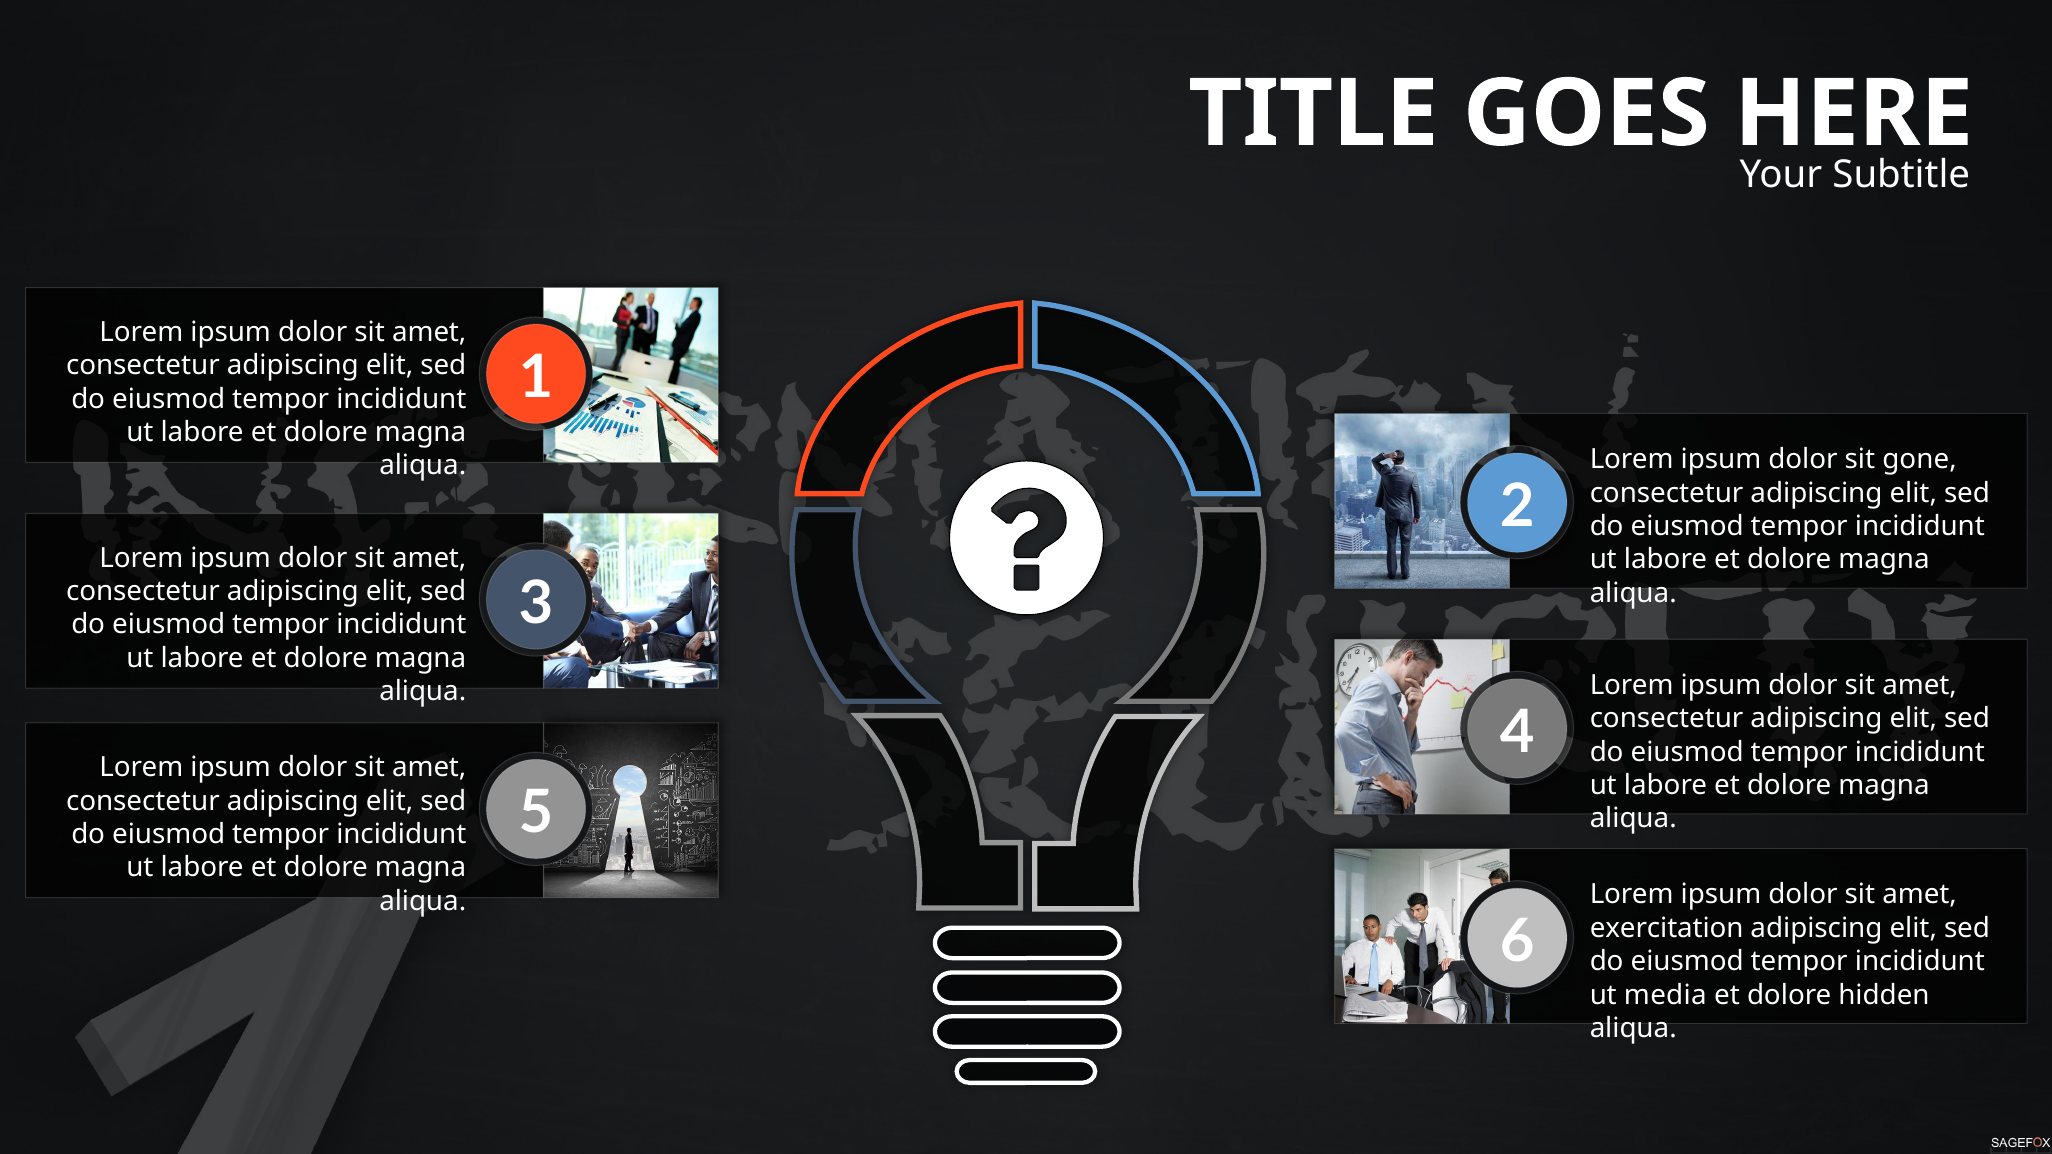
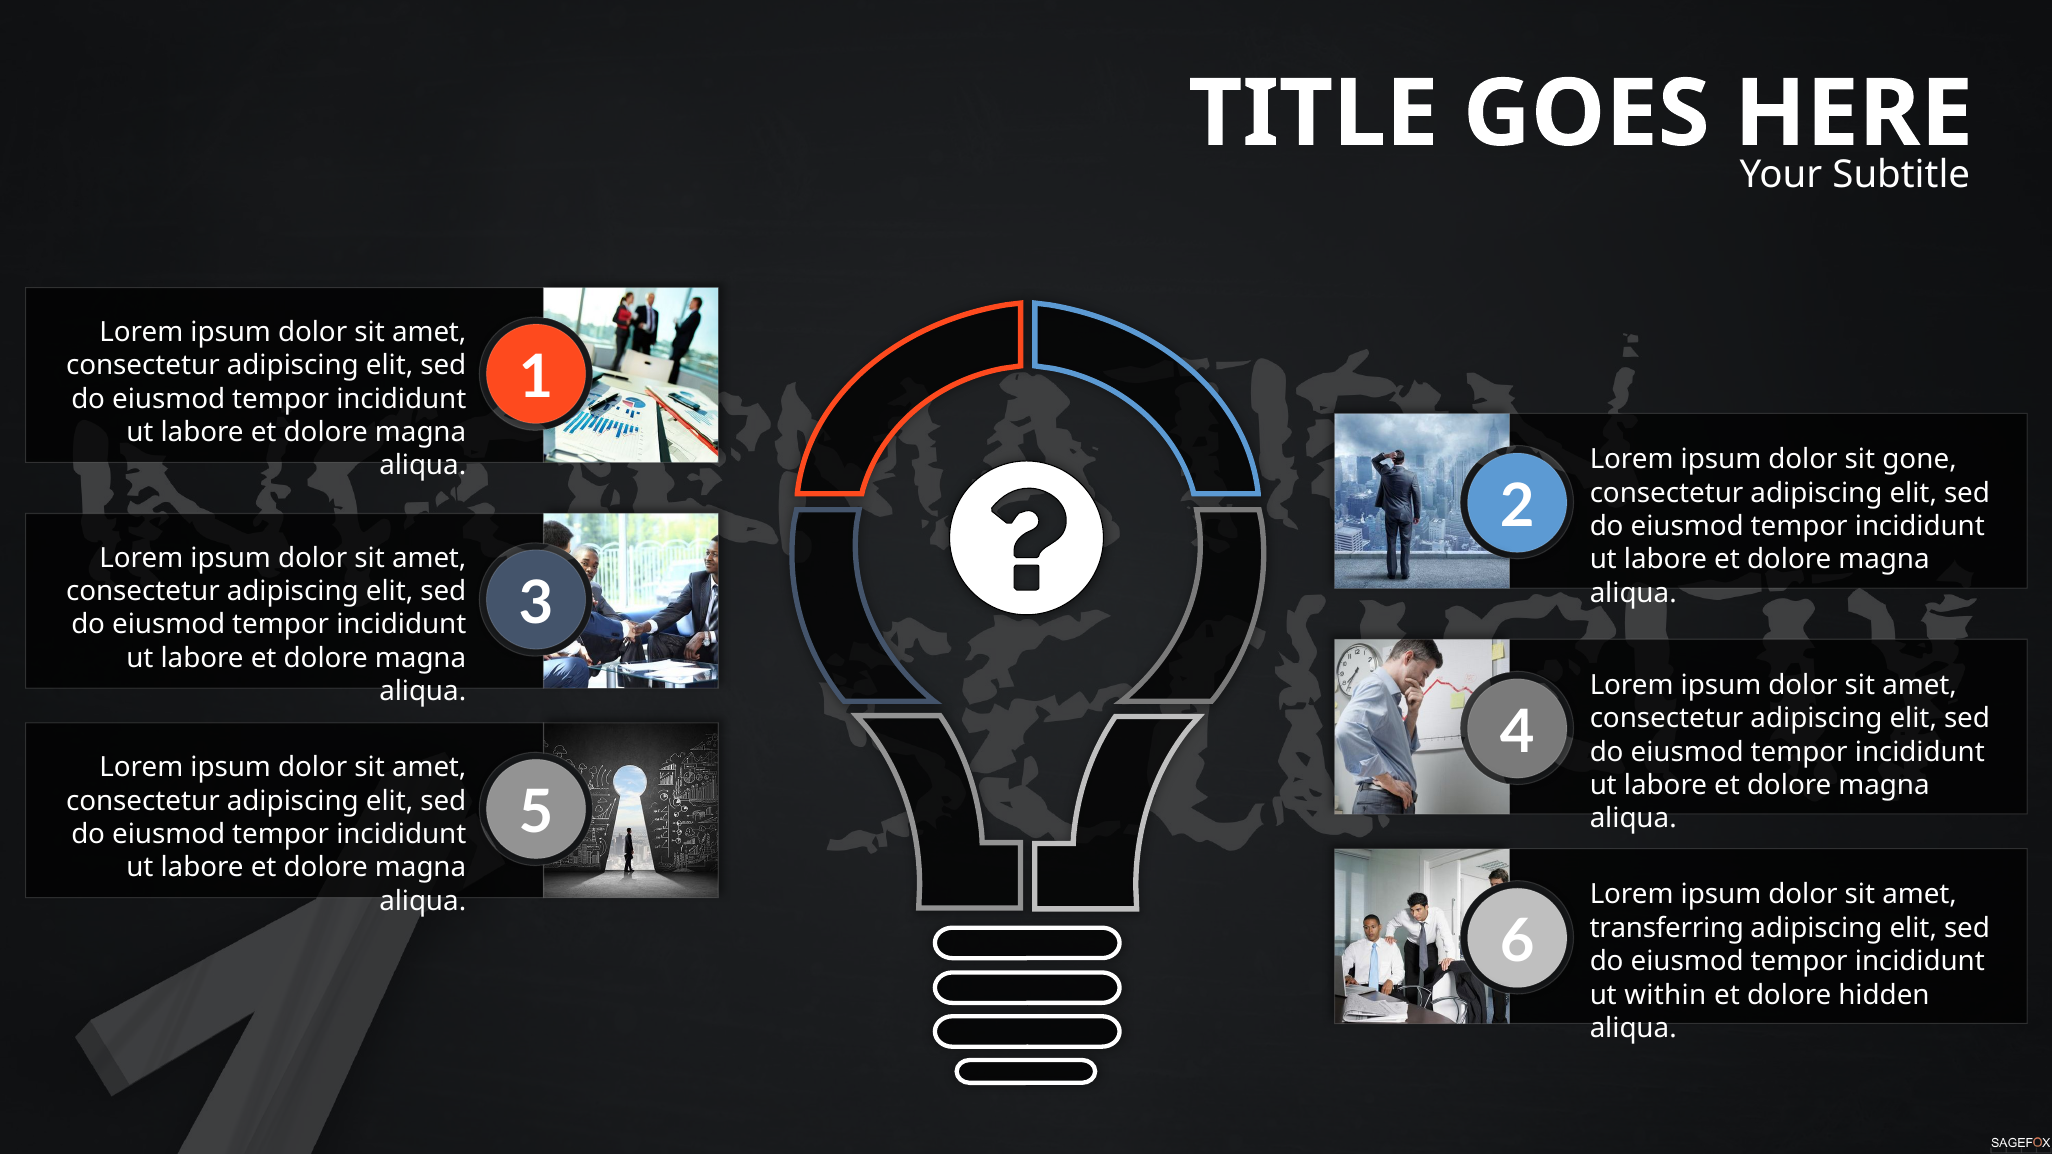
exercitation: exercitation -> transferring (1667, 928)
media: media -> within (1665, 995)
